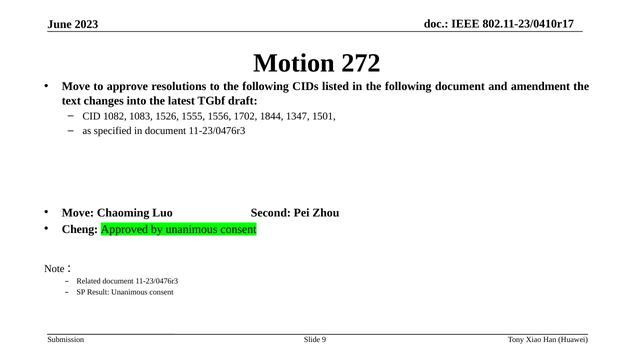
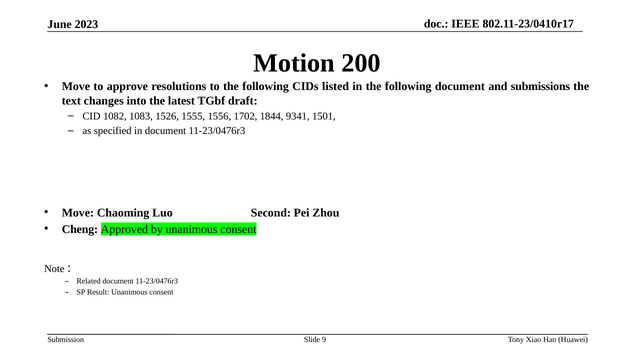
272: 272 -> 200 (361, 63)
amendment: amendment -> submissions (540, 87)
1347: 1347 -> 9341 (298, 116)
